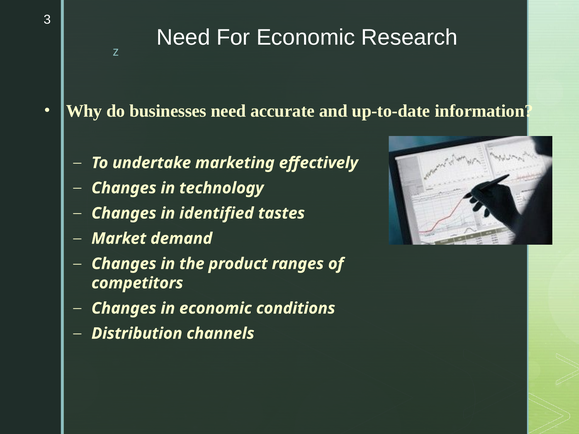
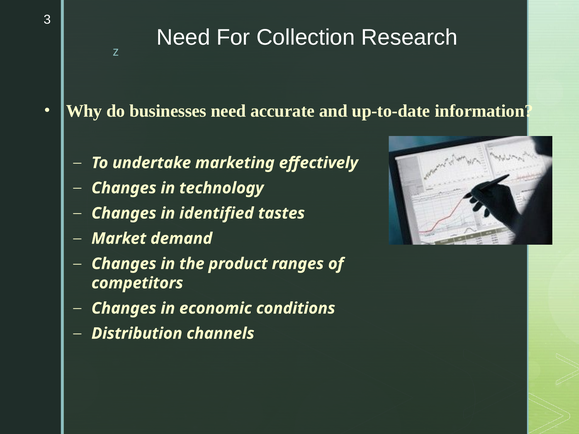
For Economic: Economic -> Collection (306, 37)
